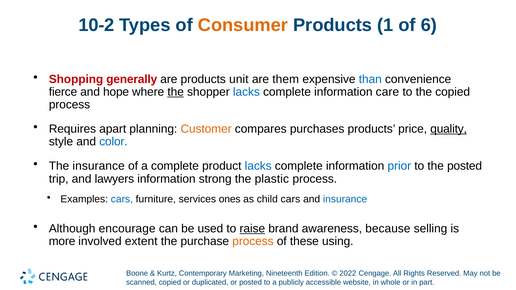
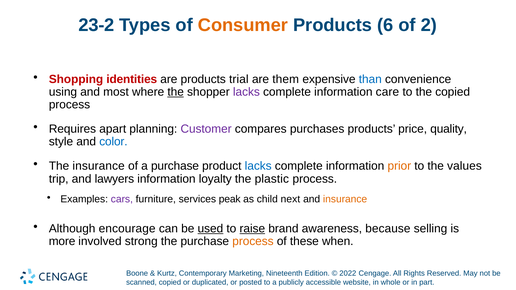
10-2: 10-2 -> 23-2 (96, 25)
1: 1 -> 6 (385, 25)
6: 6 -> 2 (429, 25)
generally: generally -> identities (132, 79)
unit: unit -> trial (239, 79)
fierce: fierce -> using (63, 92)
hope: hope -> most (116, 92)
lacks colour: blue -> purple (246, 92)
Customer colour: orange -> purple (206, 129)
quality underline: present -> none (449, 129)
a complete: complete -> purchase (175, 166)
prior colour: blue -> orange (399, 166)
the posted: posted -> values (464, 166)
strong: strong -> loyalty (215, 179)
cars colour: blue -> purple (122, 199)
ones: ones -> peak (230, 199)
child cars: cars -> next (290, 199)
insurance colour: blue -> orange (345, 199)
used underline: none -> present (210, 229)
extent: extent -> strong (141, 242)
using: using -> when (338, 242)
